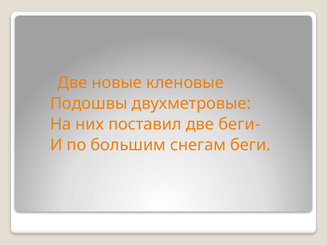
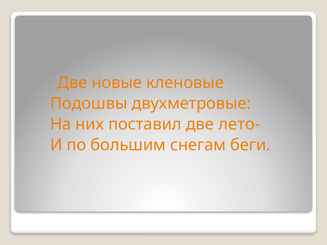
беги-: беги- -> лето- (239, 124)
